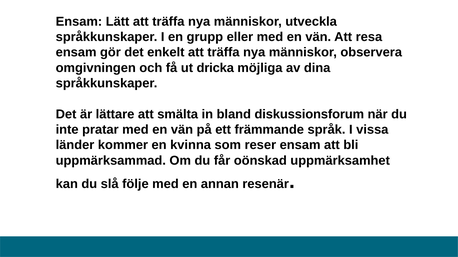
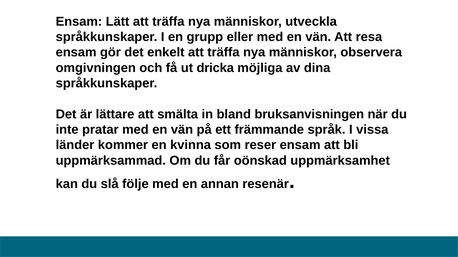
diskussionsforum: diskussionsforum -> bruksanvisningen (309, 114)
